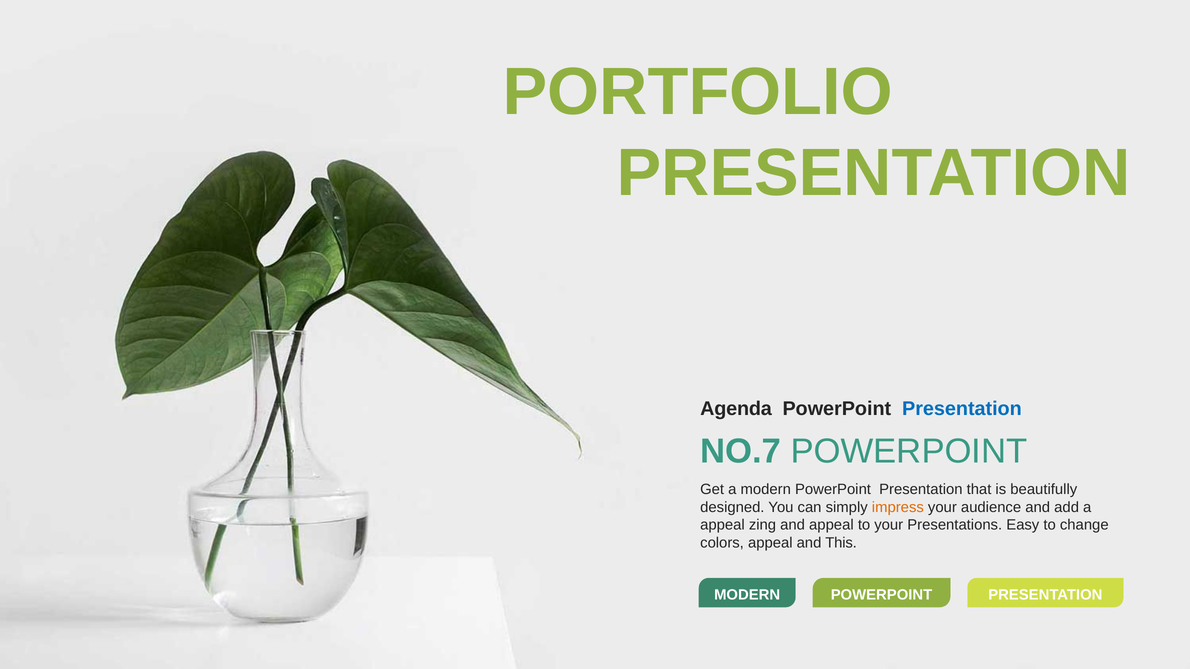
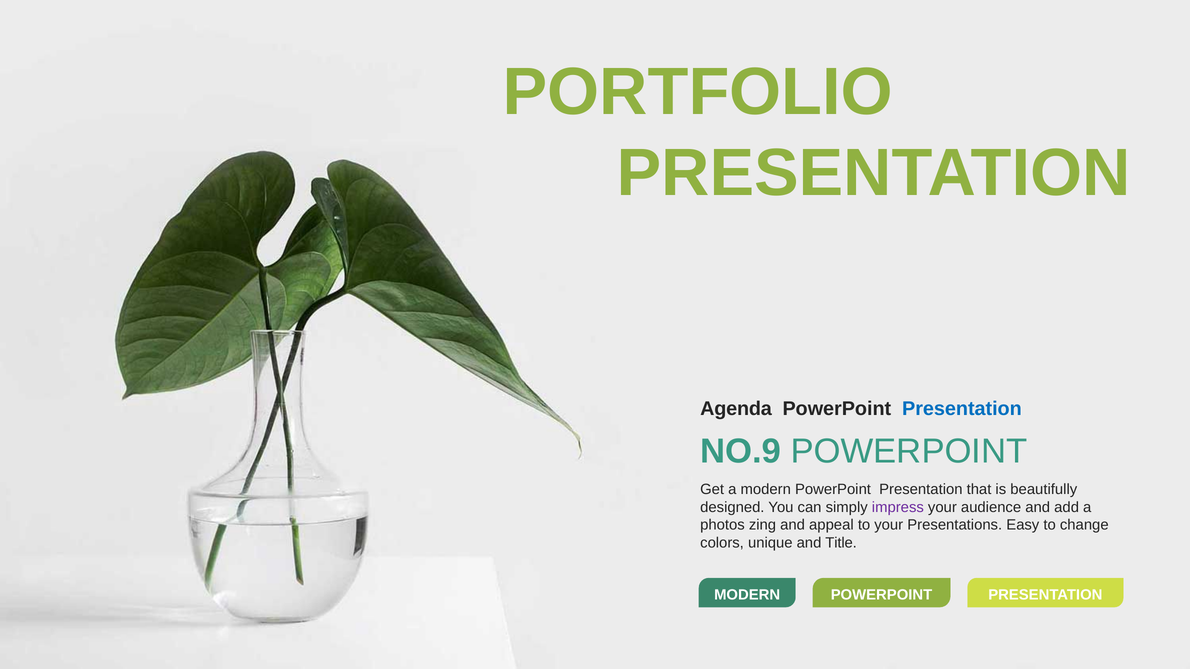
NO.7: NO.7 -> NO.9 (741, 452)
impress colour: orange -> purple (898, 507)
appeal: appeal -> photos (722, 525)
colors appeal: appeal -> unique (770, 543)
This: This -> Title (841, 543)
